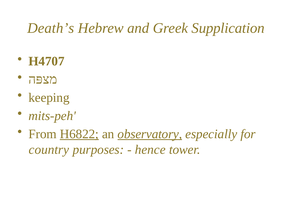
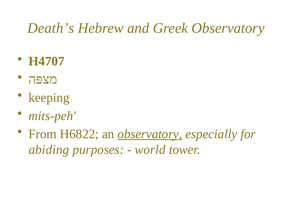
Greek Supplication: Supplication -> Observatory (228, 28)
H6822 underline: present -> none (79, 134)
country: country -> abiding (49, 150)
hence: hence -> world (150, 150)
